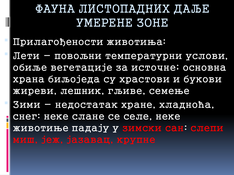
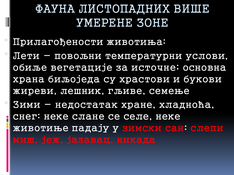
ДАЉЕ: ДАЉЕ -> ВИШЕ (192, 9)
крупне: крупне -> никада (136, 140)
